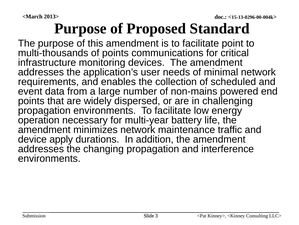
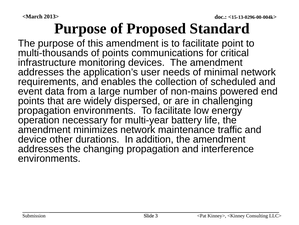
apply: apply -> other (61, 139)
